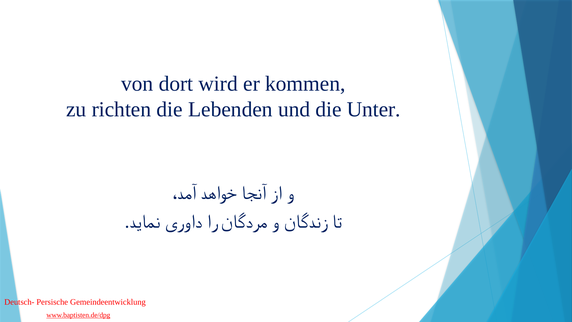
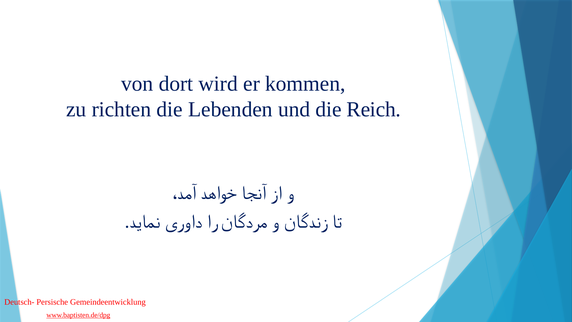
Unter: Unter -> Reich (374, 109)
